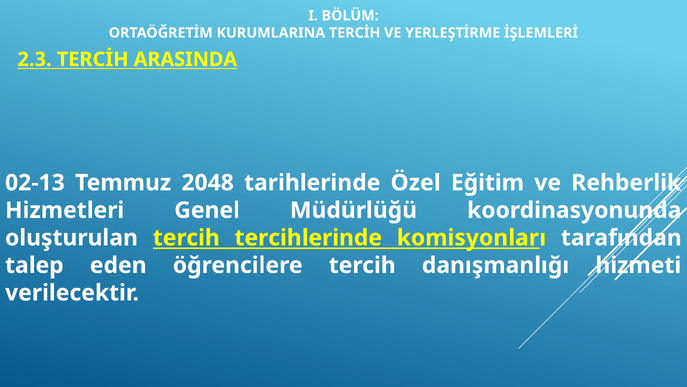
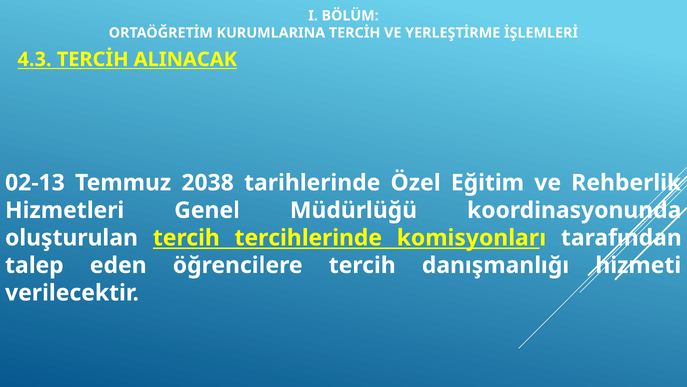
2.3: 2.3 -> 4.3 (35, 59)
ARASINDA: ARASINDA -> ALINACAK (185, 59)
2048: 2048 -> 2038 (208, 183)
